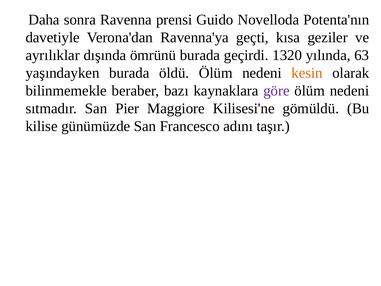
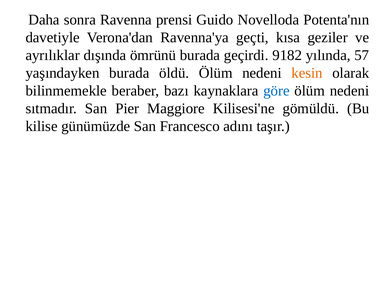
1320: 1320 -> 9182 (287, 55)
63: 63 -> 57 (362, 55)
göre colour: purple -> blue (276, 91)
